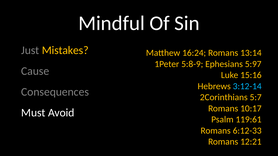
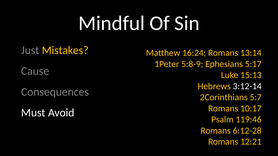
5:97: 5:97 -> 5:17 (253, 64)
15:16: 15:16 -> 15:13 (251, 75)
3:12-14 colour: light blue -> white (247, 86)
119:61: 119:61 -> 119:46 (249, 120)
6:12-33: 6:12-33 -> 6:12-28 (247, 131)
